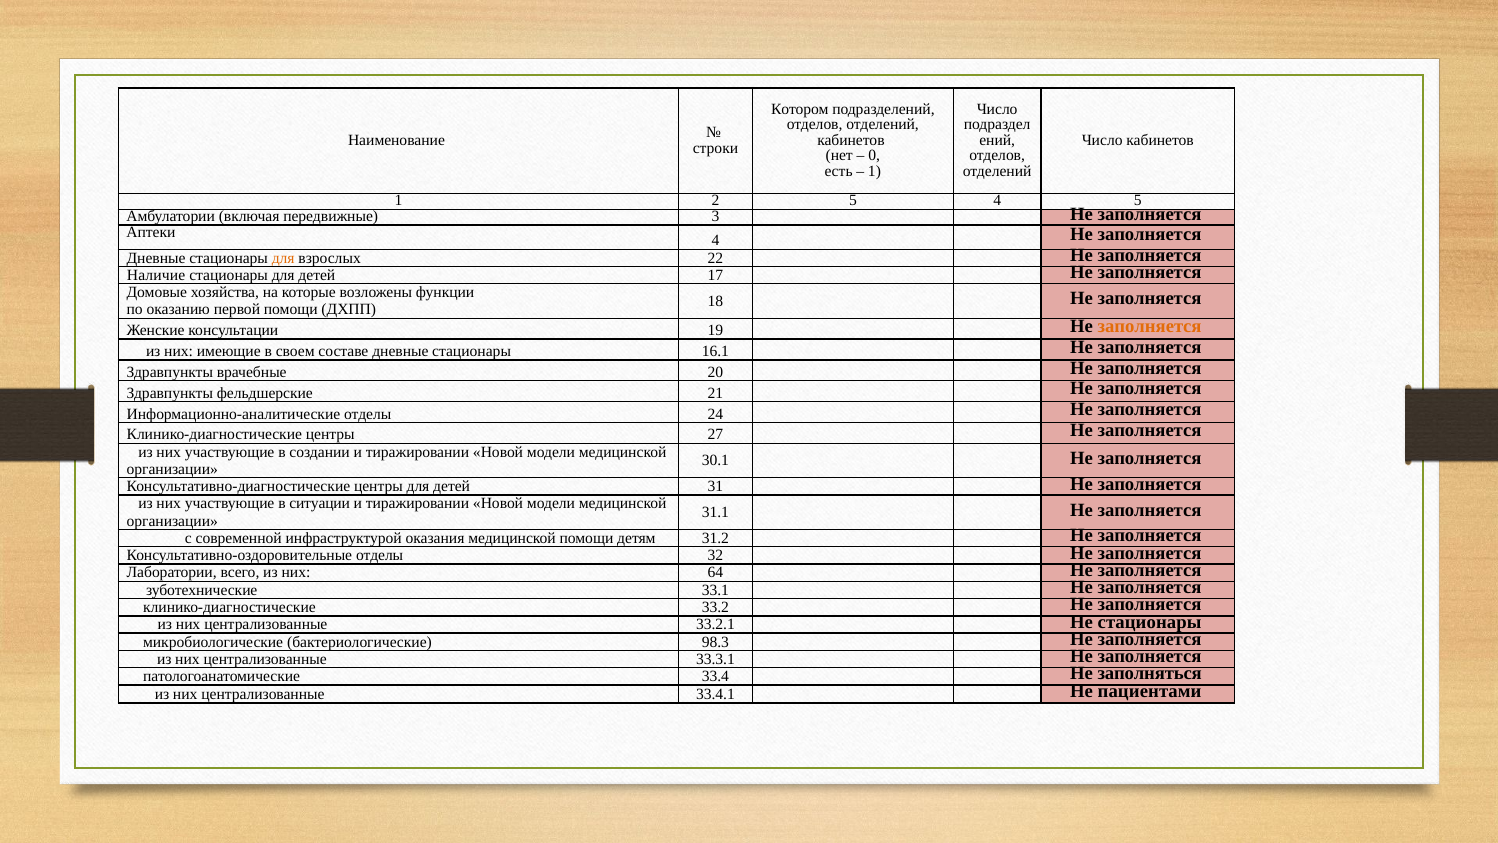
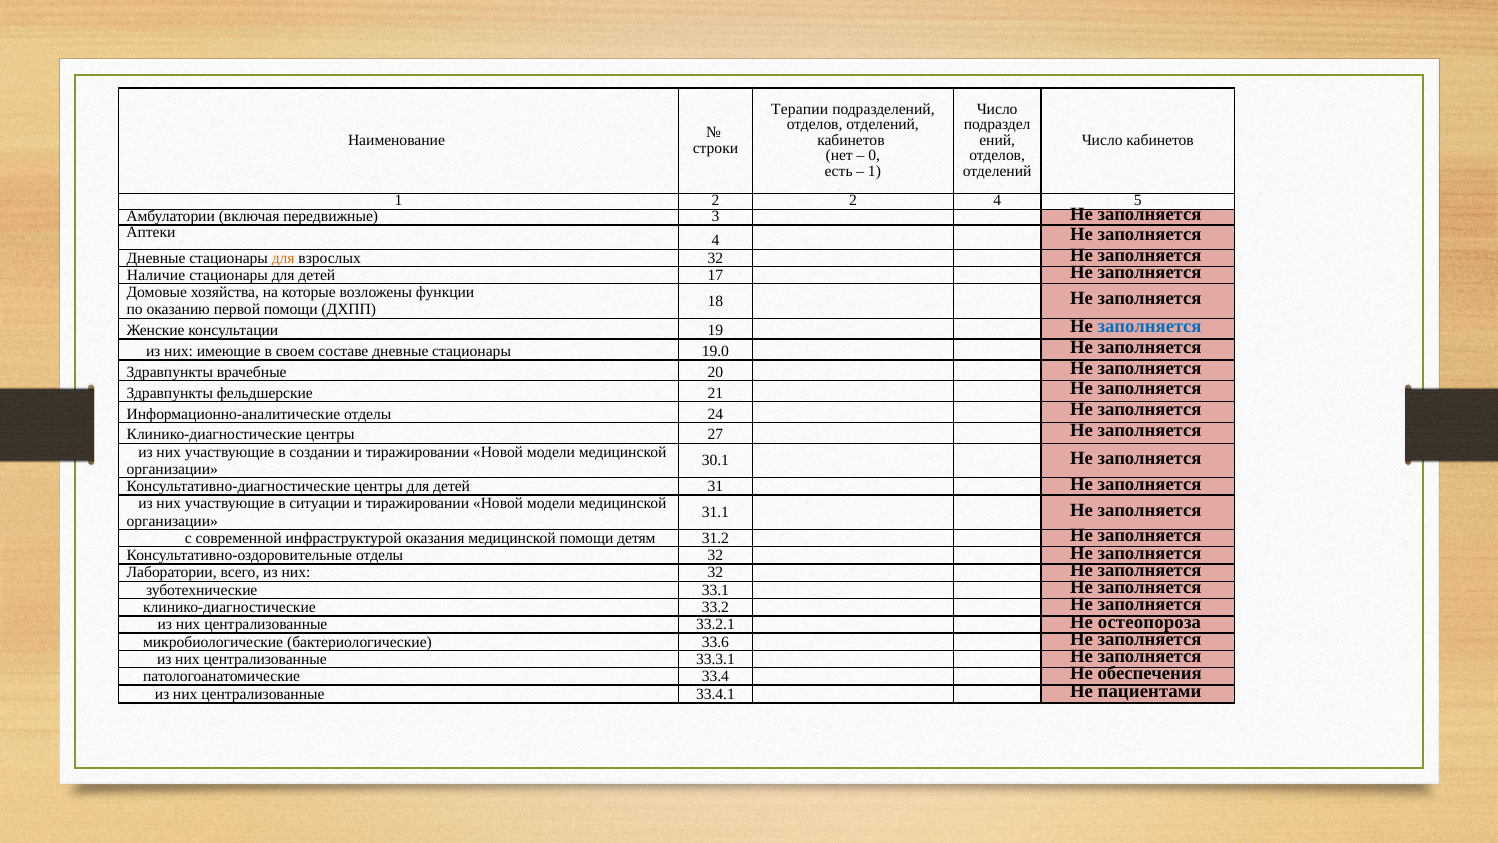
Котором: Котором -> Терапии (800, 109)
2 5: 5 -> 2 (853, 201)
взрослых 22: 22 -> 32 (715, 258)
заполняется colour: orange -> blue (1150, 326)
16.1: 16.1 -> 19.0 (715, 351)
них 64: 64 -> 32 (715, 573)
Не стационары: стационары -> остеопороза (1150, 622)
98.3: 98.3 -> 33.6 (715, 642)
заполняться: заполняться -> обеспечения (1150, 673)
